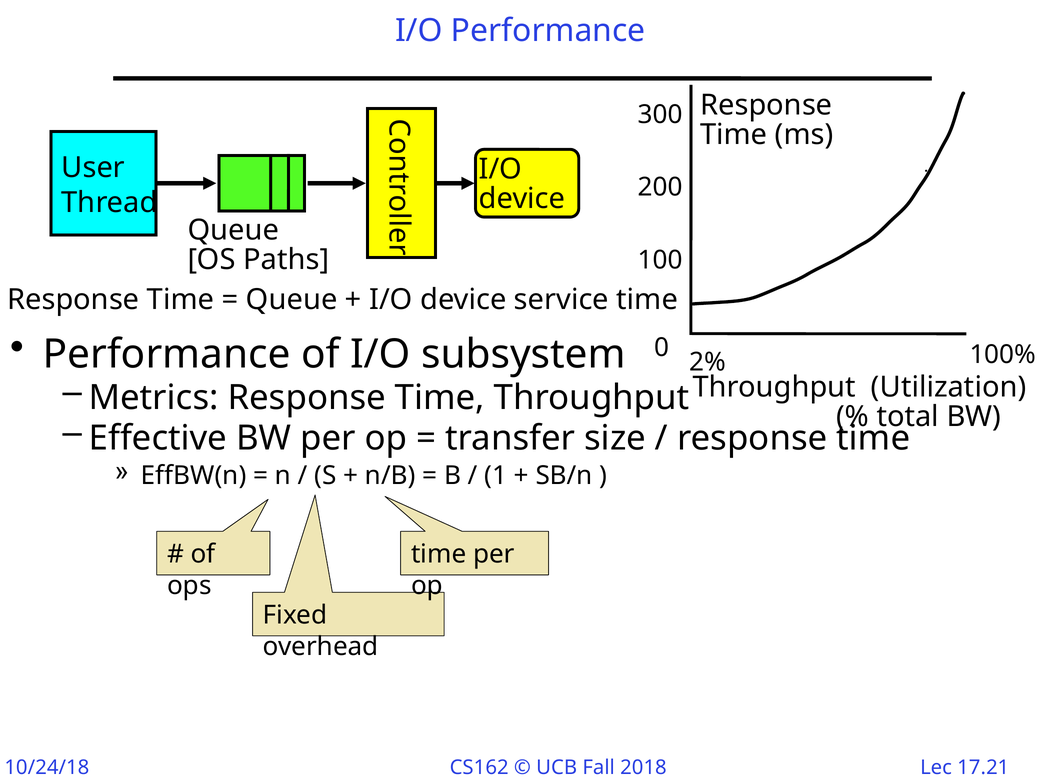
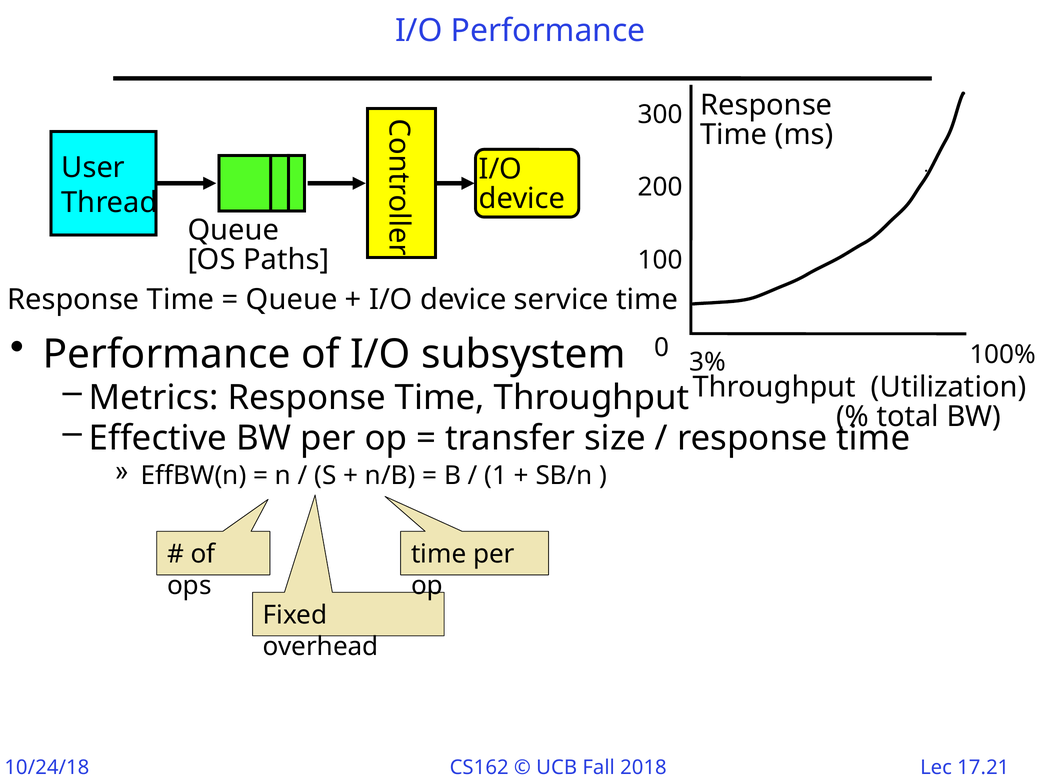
2%: 2% -> 3% (708, 362)
